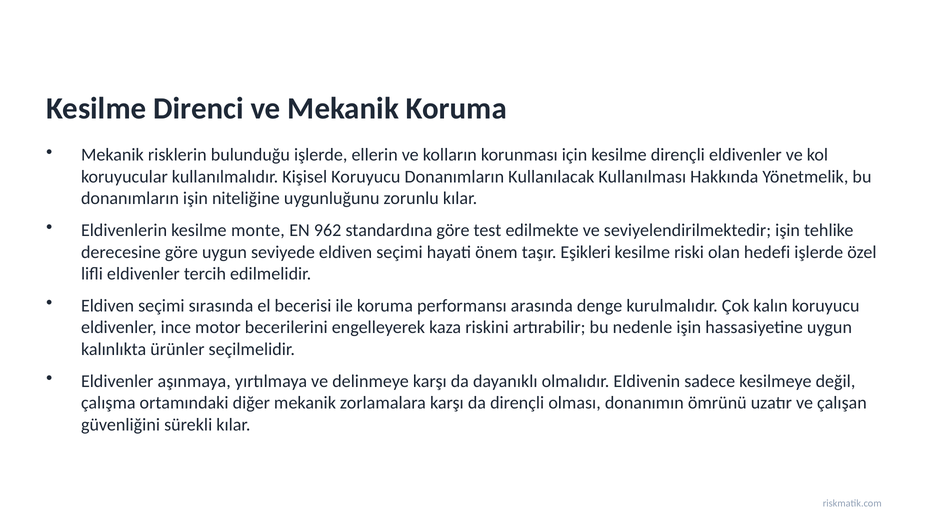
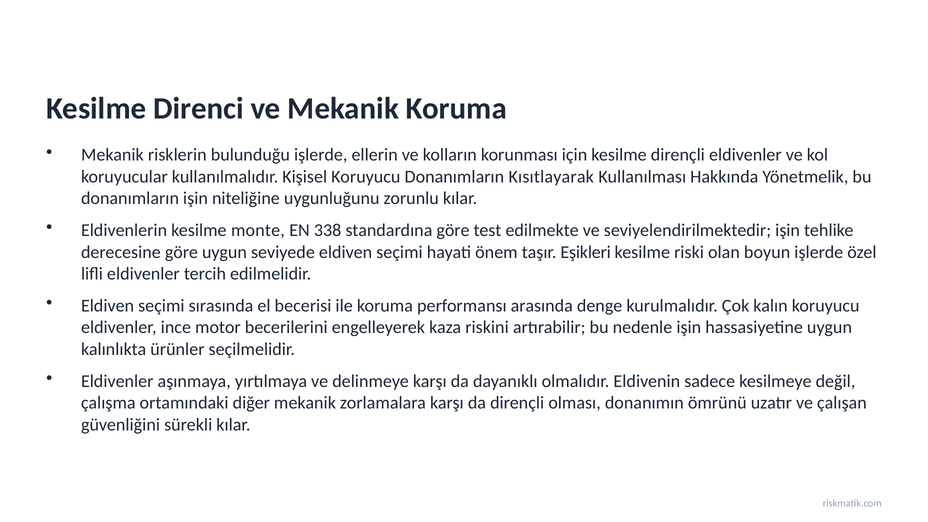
Kullanılacak: Kullanılacak -> Kısıtlayarak (551, 177)
962: 962 -> 338 (328, 230)
hedefi: hedefi -> boyun (767, 252)
